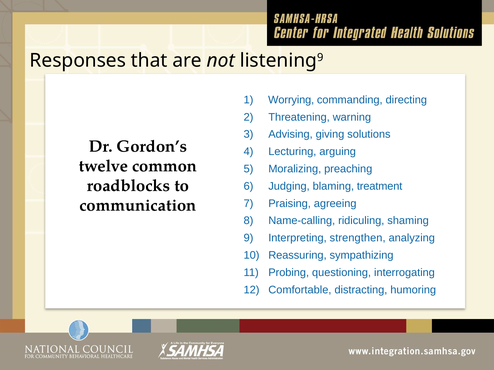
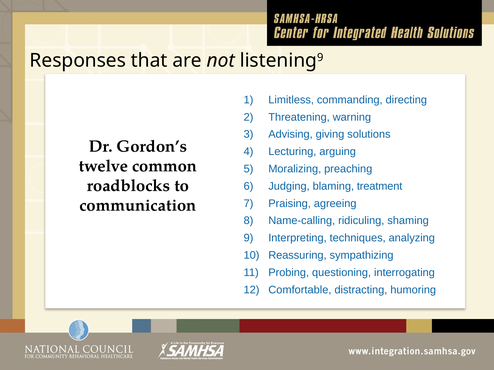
Worrying: Worrying -> Limitless (291, 100)
strengthen: strengthen -> techniques (358, 238)
